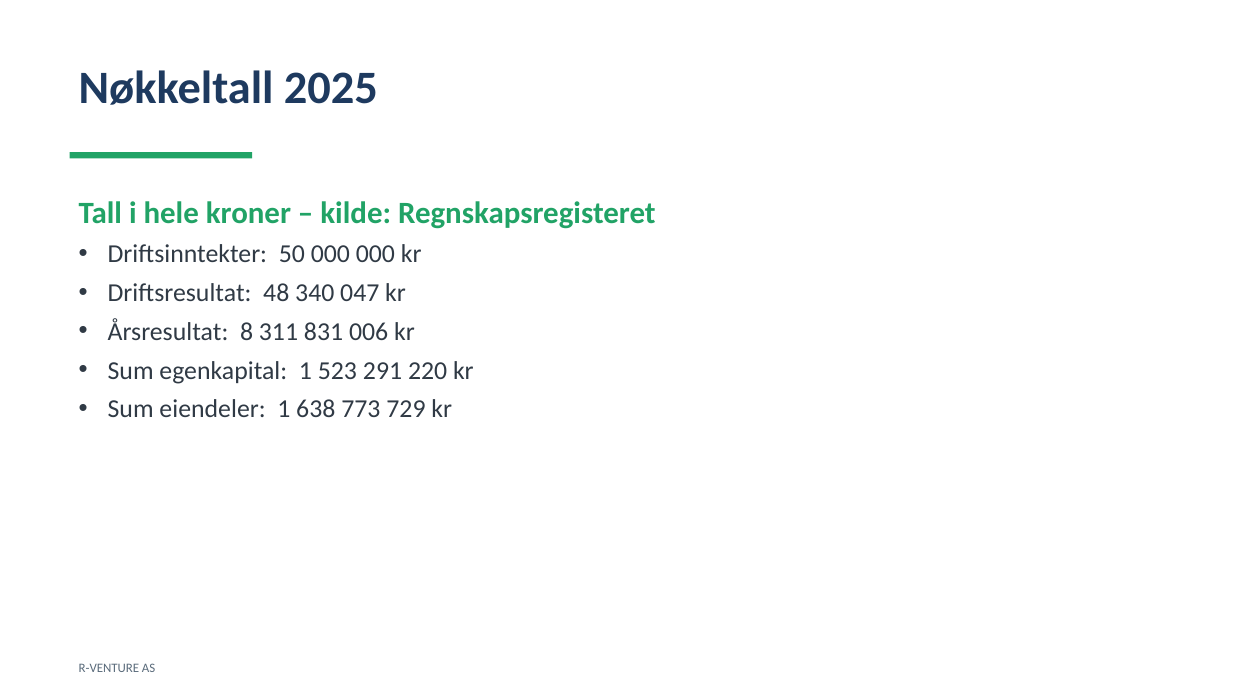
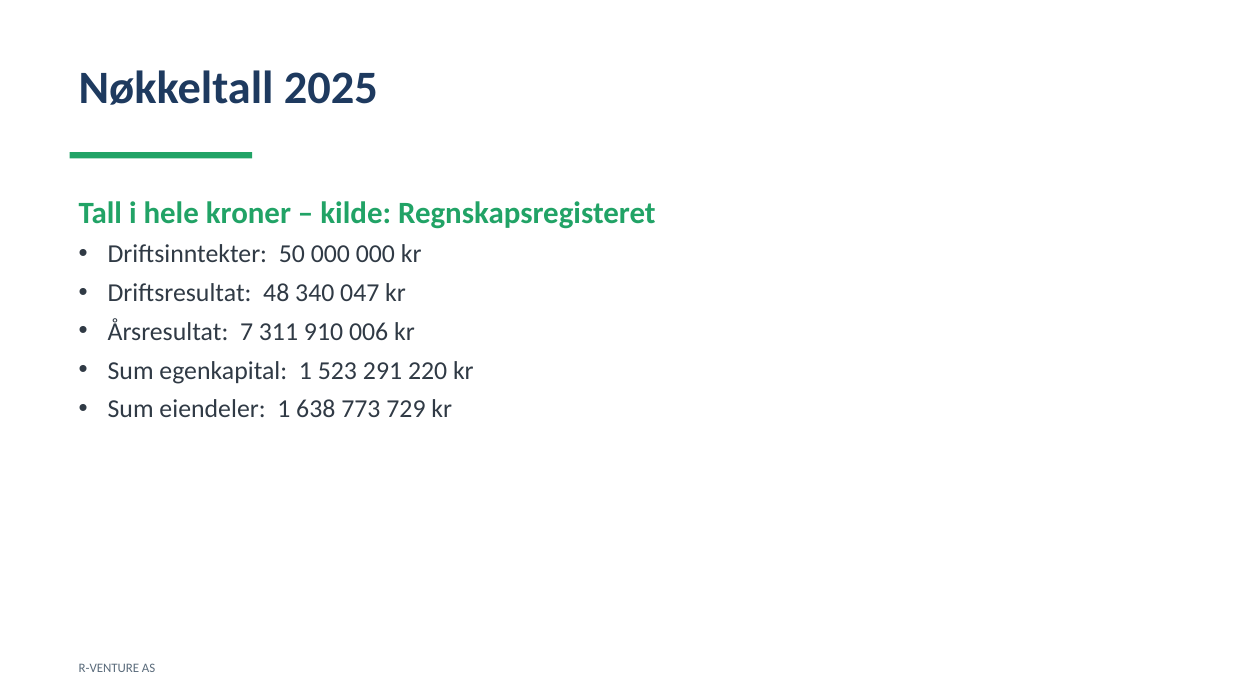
8: 8 -> 7 (247, 332)
831: 831 -> 910 (324, 332)
